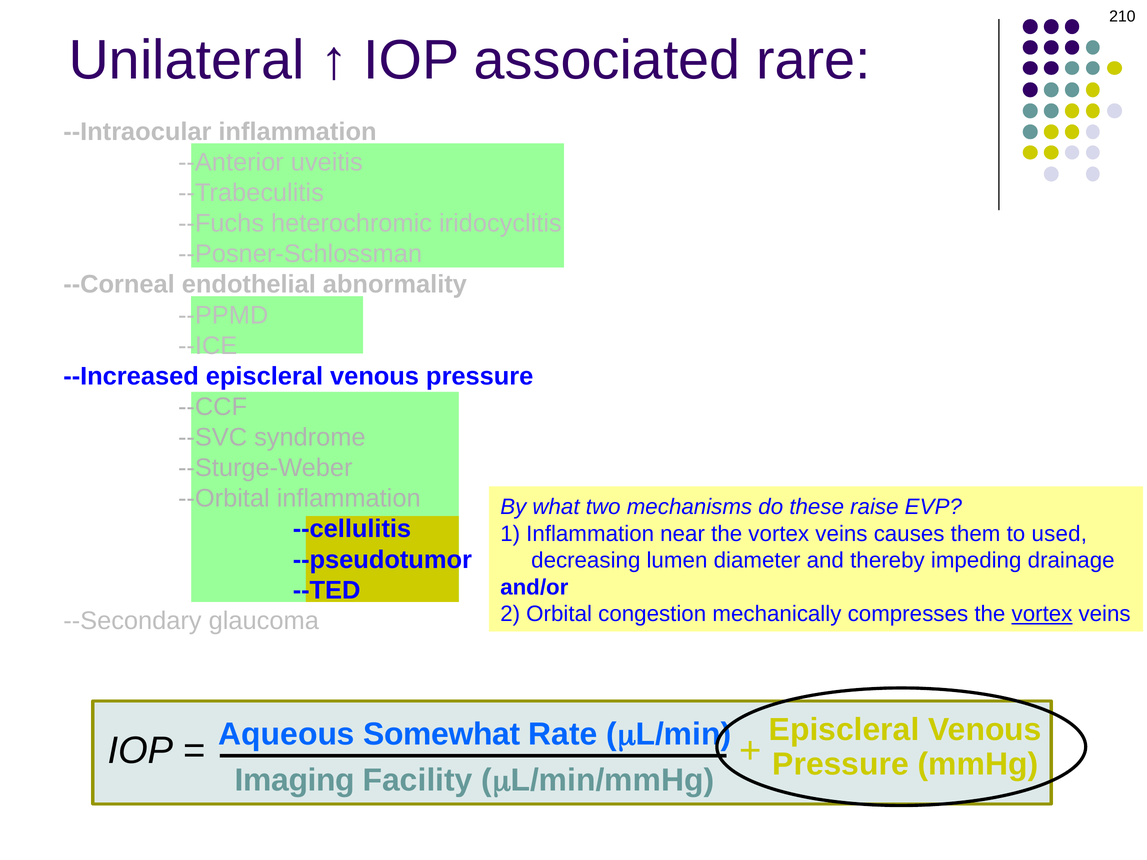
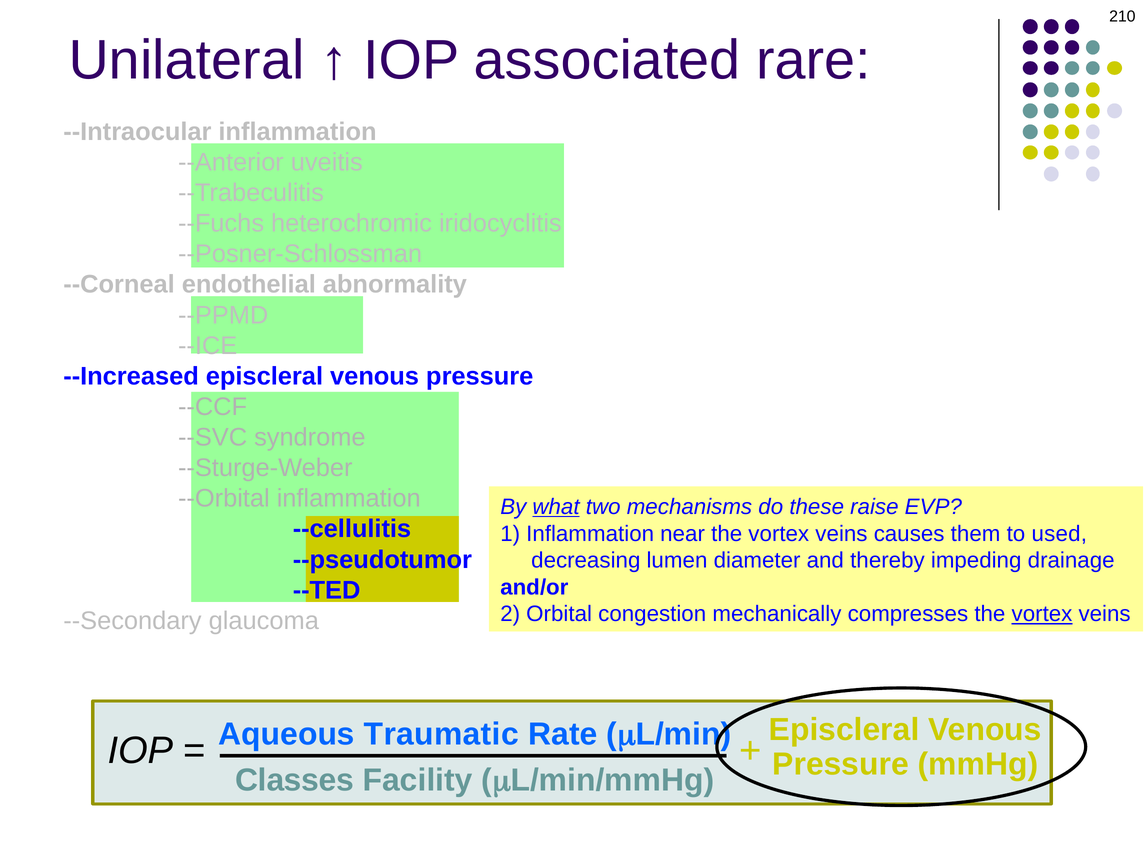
what underline: none -> present (556, 507)
Somewhat: Somewhat -> Traumatic (441, 734)
Imaging: Imaging -> Classes (295, 780)
